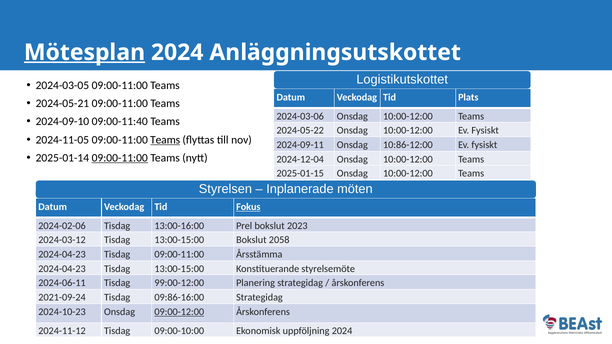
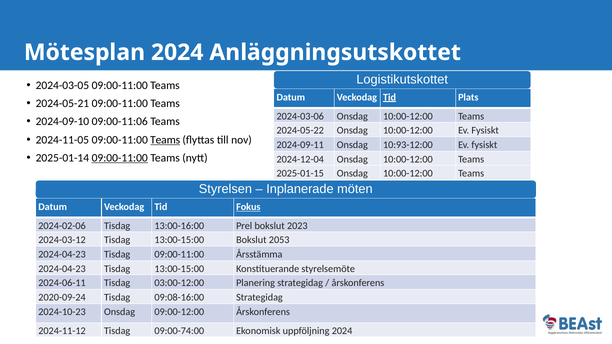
Mötesplan underline: present -> none (84, 52)
Tid underline: none -> present (390, 97)
09:00-11:40: 09:00-11:40 -> 09:00-11:06 (120, 122)
10:86-12:00: 10:86-12:00 -> 10:93-12:00 (408, 145)
2058: 2058 -> 2053 (279, 240)
99:00-12:00: 99:00-12:00 -> 03:00-12:00 (179, 283)
2021-09-24: 2021-09-24 -> 2020-09-24 (62, 298)
09:86-16:00: 09:86-16:00 -> 09:08-16:00 (179, 298)
09:00-12:00 underline: present -> none (179, 312)
09:00-10:00: 09:00-10:00 -> 09:00-74:00 (179, 331)
